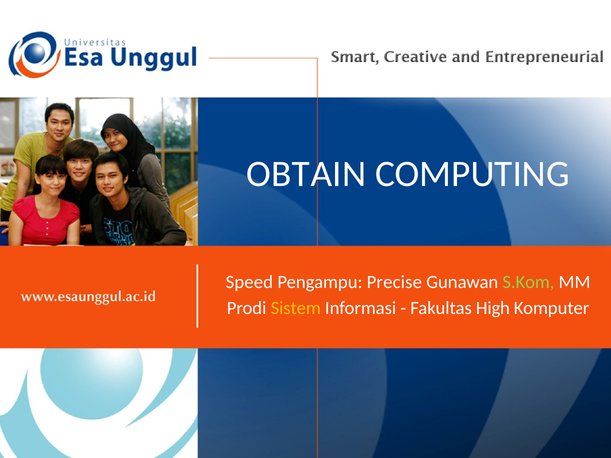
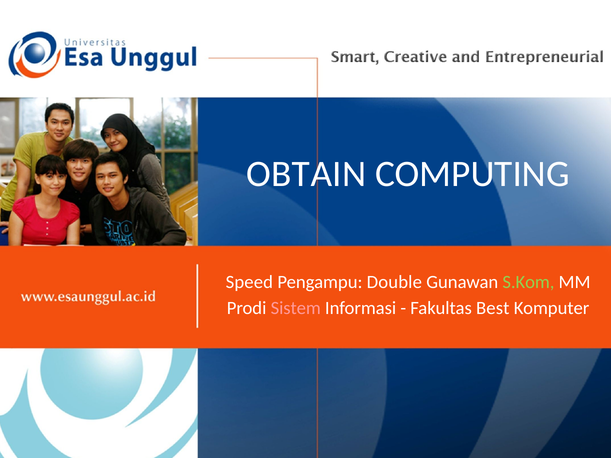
Precise: Precise -> Double (394, 282)
Sistem colour: yellow -> pink (296, 308)
High: High -> Best (493, 308)
